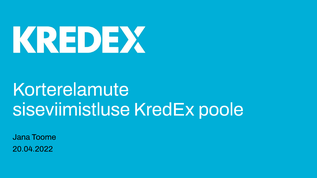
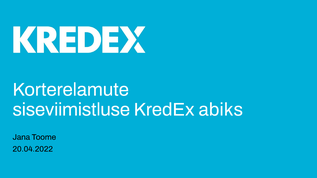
poole: poole -> abiks (221, 110)
